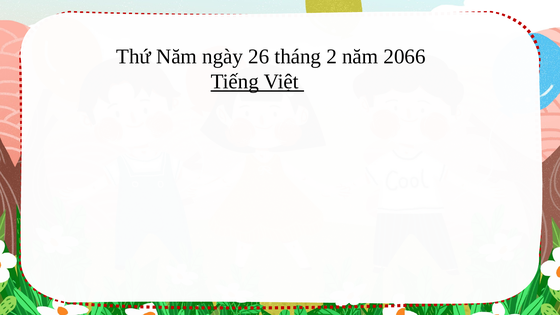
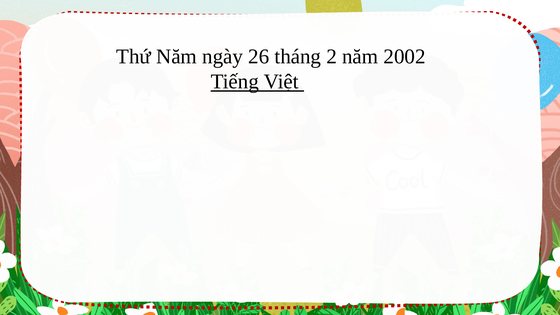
2066: 2066 -> 2002 (405, 56)
